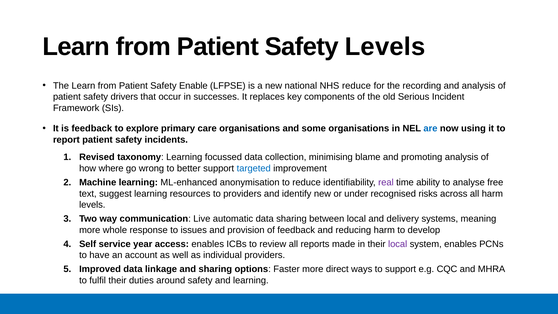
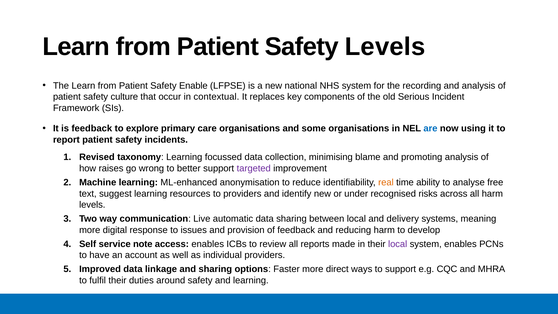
NHS reduce: reduce -> system (357, 86)
drivers: drivers -> culture (124, 97)
successes: successes -> contextual (216, 97)
where: where -> raises (111, 168)
targeted colour: blue -> purple (254, 168)
real colour: purple -> orange (386, 182)
whole: whole -> digital (115, 230)
year: year -> note (143, 244)
